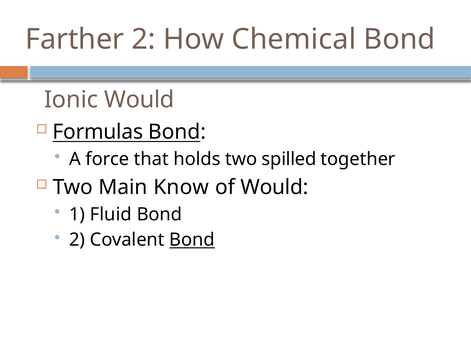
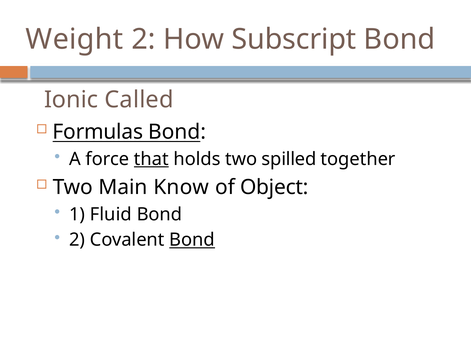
Farther: Farther -> Weight (74, 39)
Chemical: Chemical -> Subscript (294, 39)
Ionic Would: Would -> Called (139, 100)
that underline: none -> present (151, 159)
of Would: Would -> Object (274, 187)
